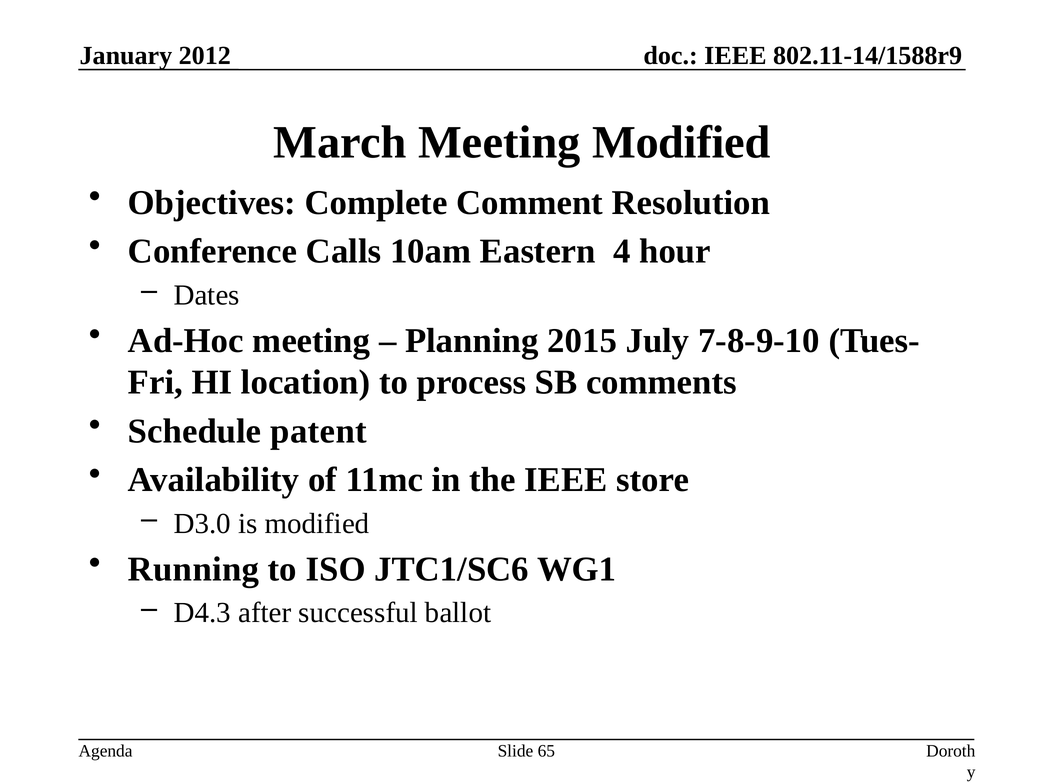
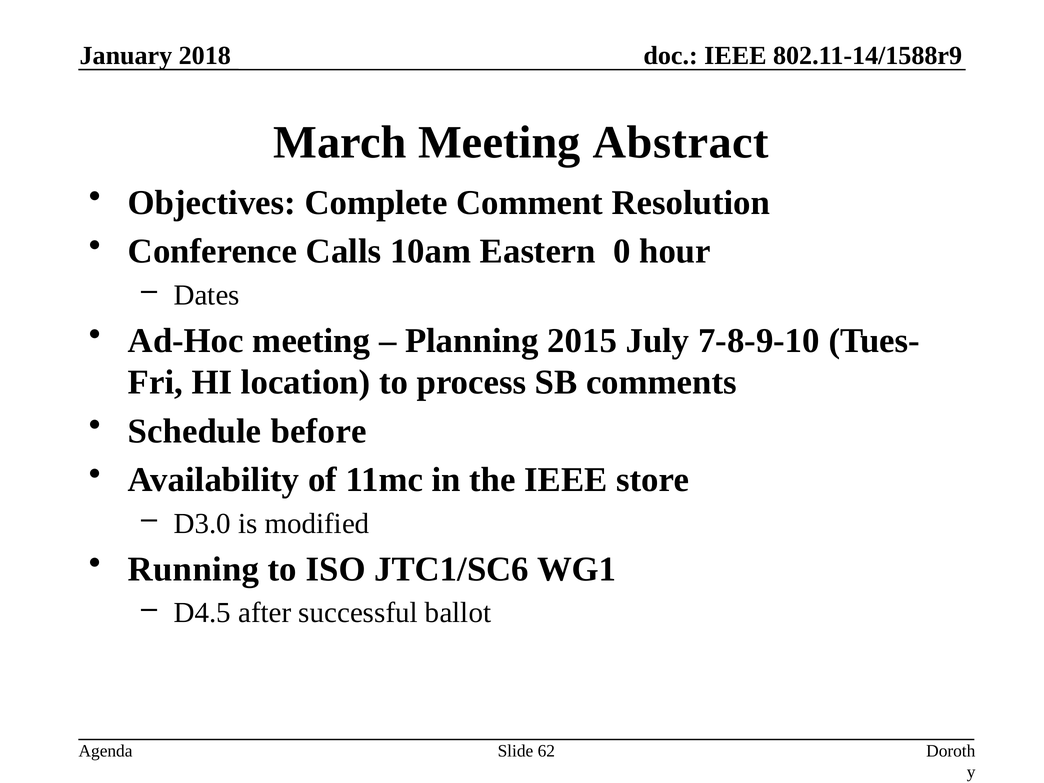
2012: 2012 -> 2018 (205, 56)
Meeting Modified: Modified -> Abstract (681, 142)
4: 4 -> 0 (622, 251)
patent: patent -> before (319, 431)
D4.3: D4.3 -> D4.5 (202, 613)
65: 65 -> 62 (546, 751)
